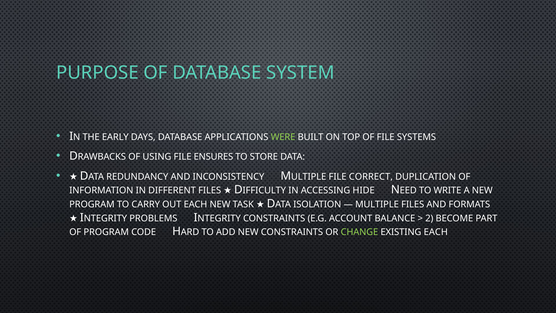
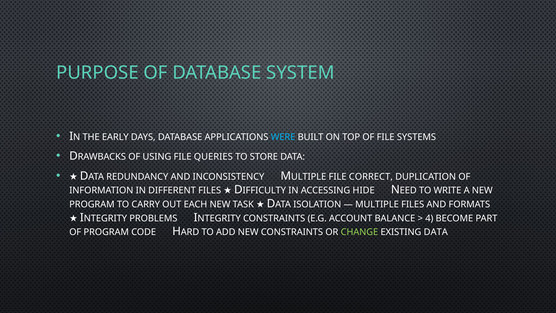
WERE colour: light green -> light blue (283, 137)
ENSURES: ENSURES -> QUERIES (213, 157)
2: 2 -> 4 (429, 218)
EXISTING EACH: EACH -> DATA (436, 232)
